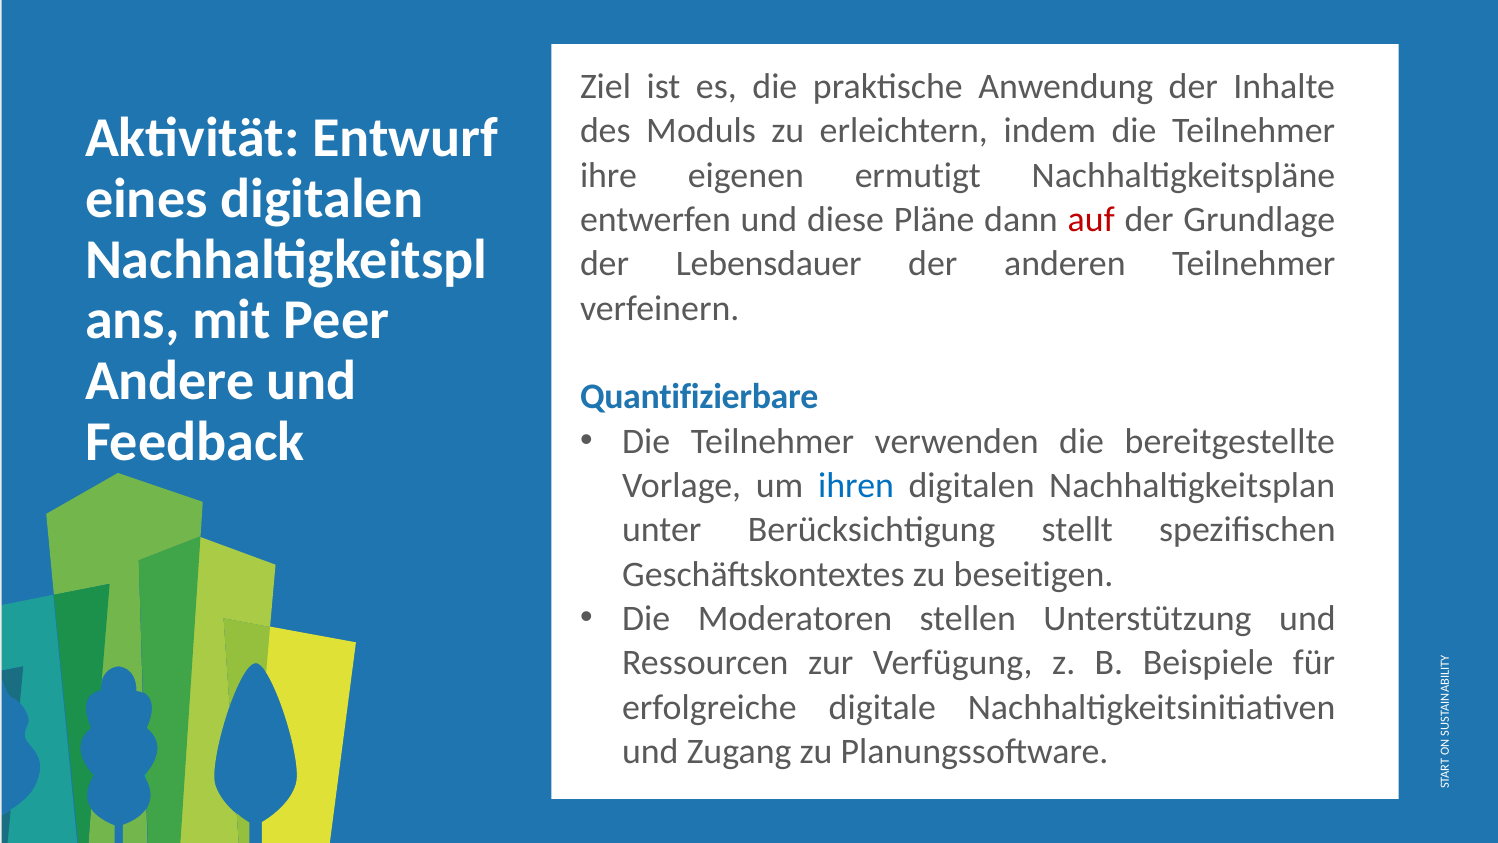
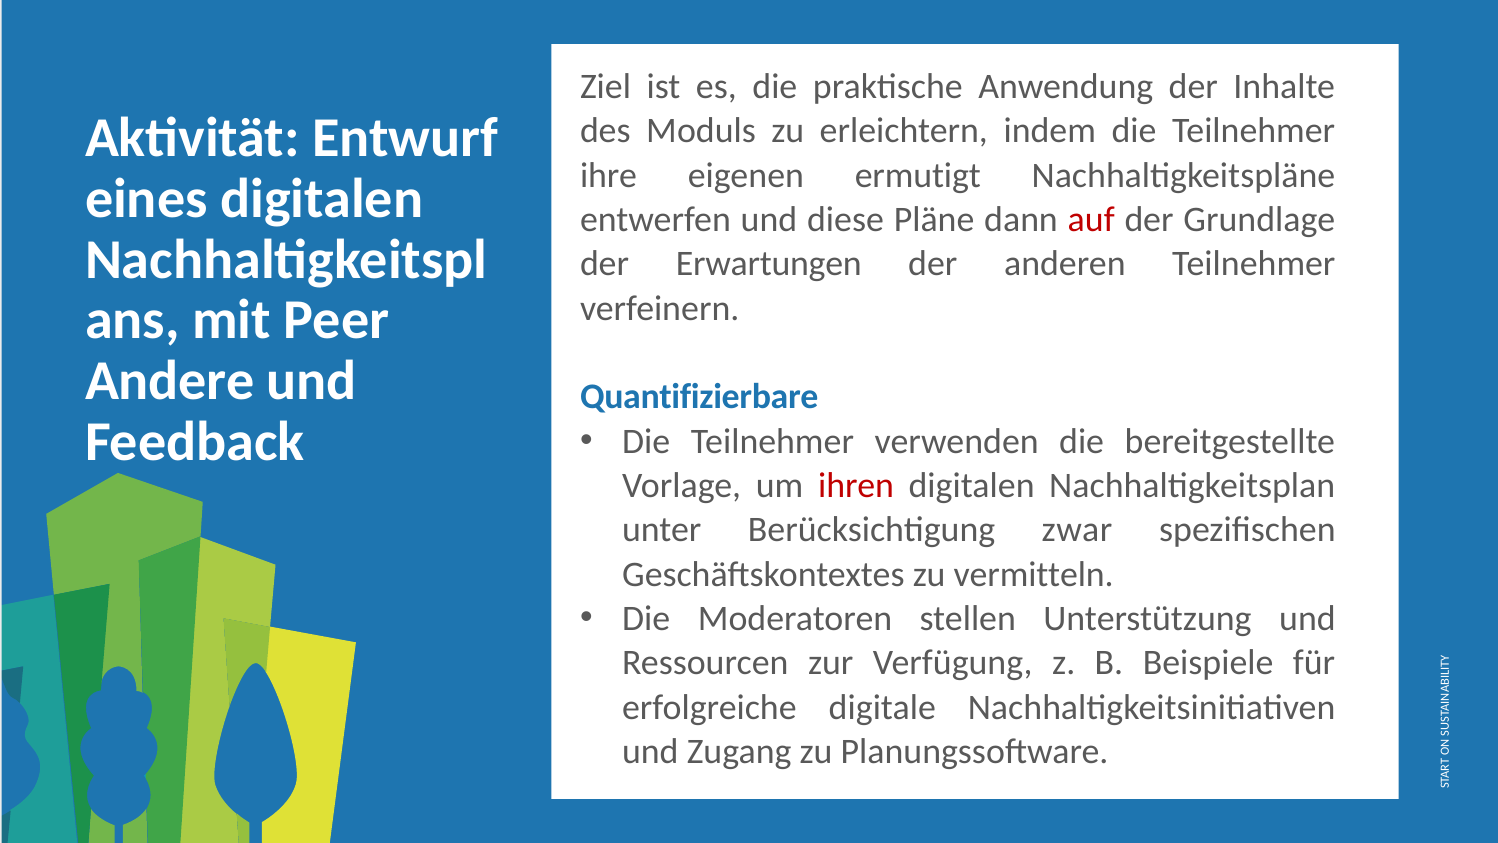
Lebensdauer: Lebensdauer -> Erwartungen (769, 264)
ihren colour: blue -> red (856, 486)
stellt: stellt -> zwar (1077, 530)
beseitigen: beseitigen -> vermitteln (1034, 574)
